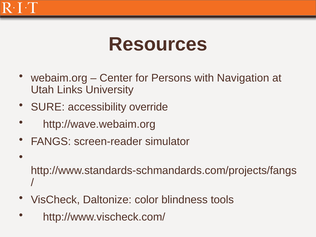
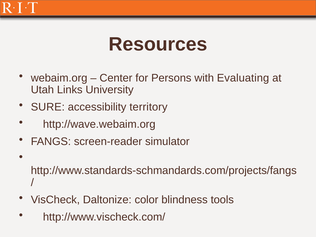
Navigation: Navigation -> Evaluating (243, 78)
override: override -> territory (148, 107)
